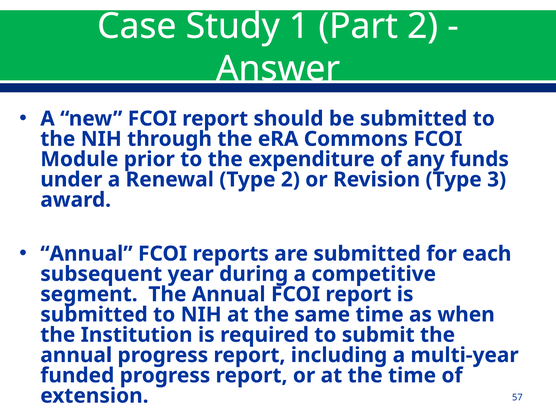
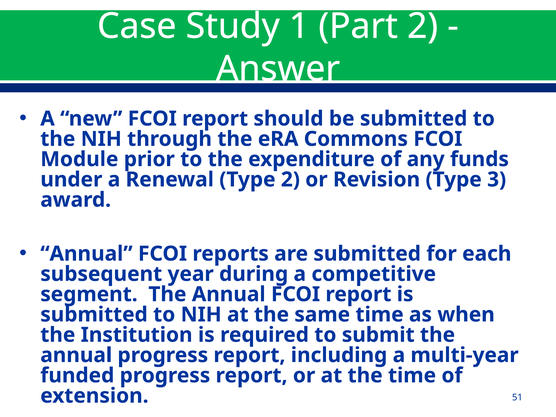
57: 57 -> 51 (517, 397)
